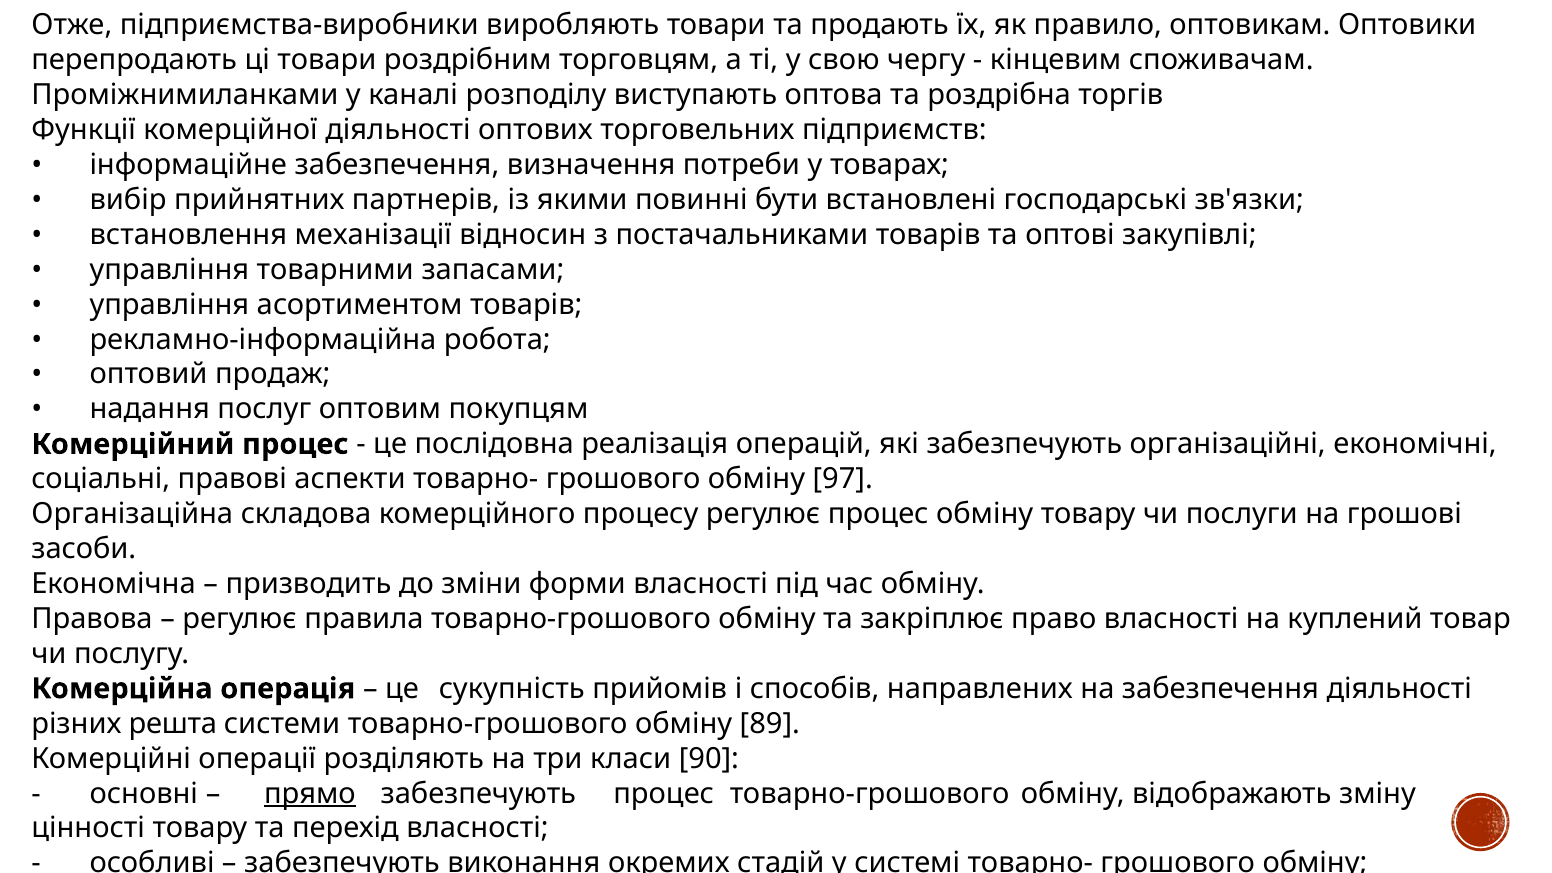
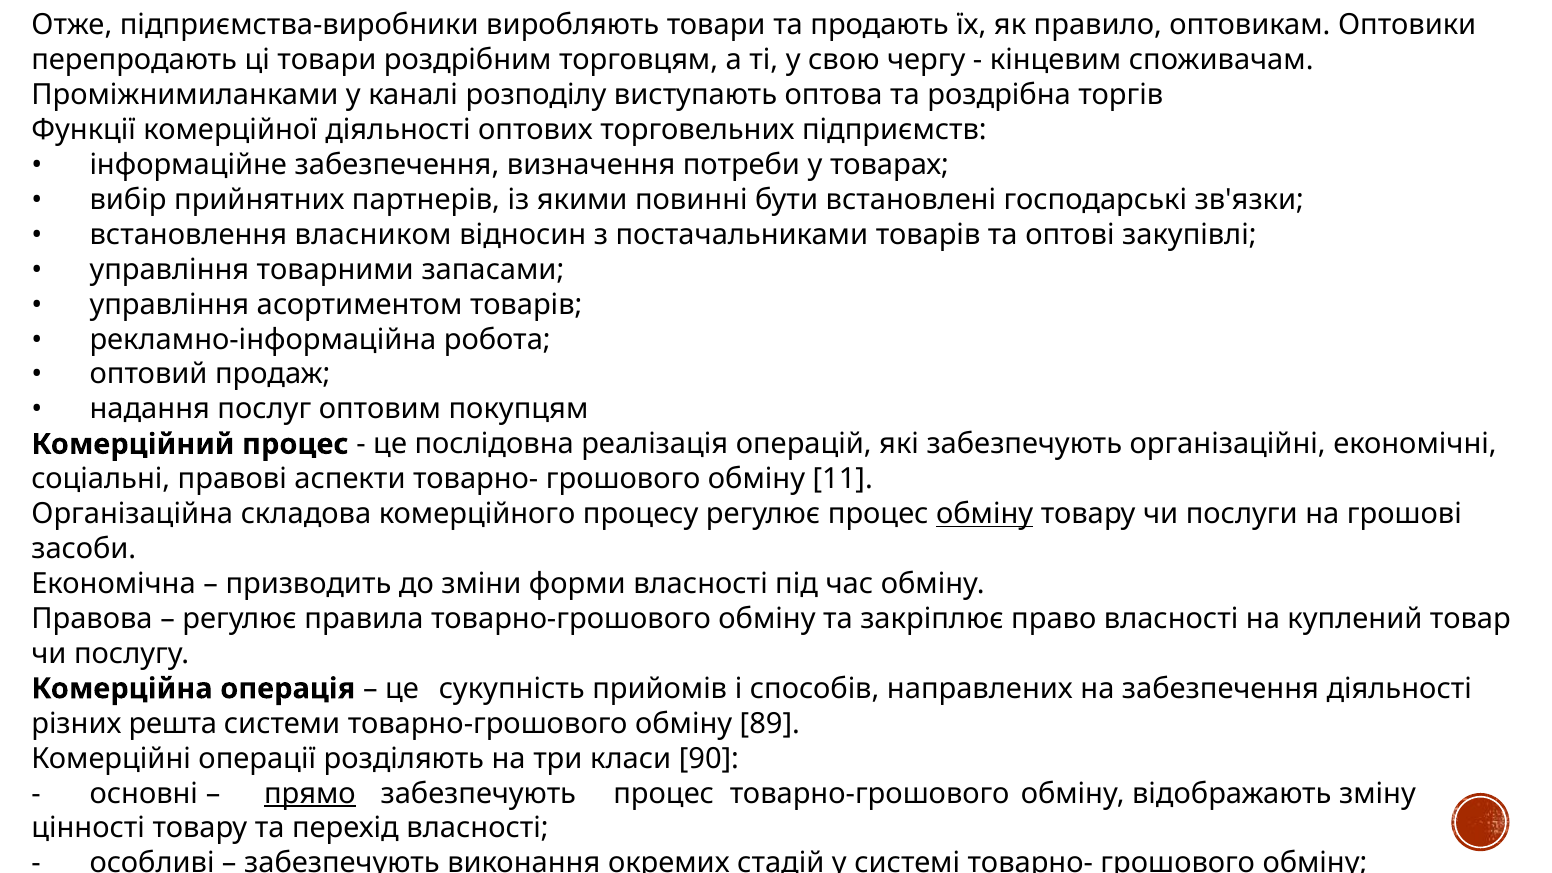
механізації: механізації -> власником (373, 235)
97: 97 -> 11 (843, 479)
обміну underline: none -> present (985, 514)
